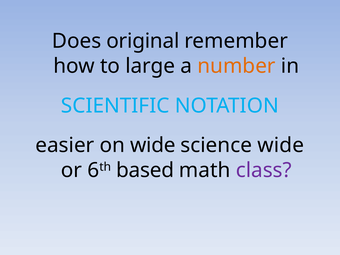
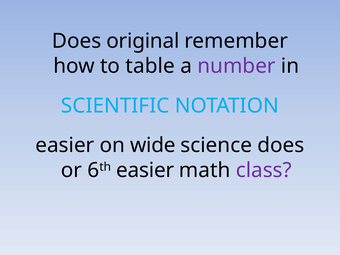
large: large -> table (150, 66)
number colour: orange -> purple (236, 66)
science wide: wide -> does (281, 145)
based: based -> easier (145, 170)
